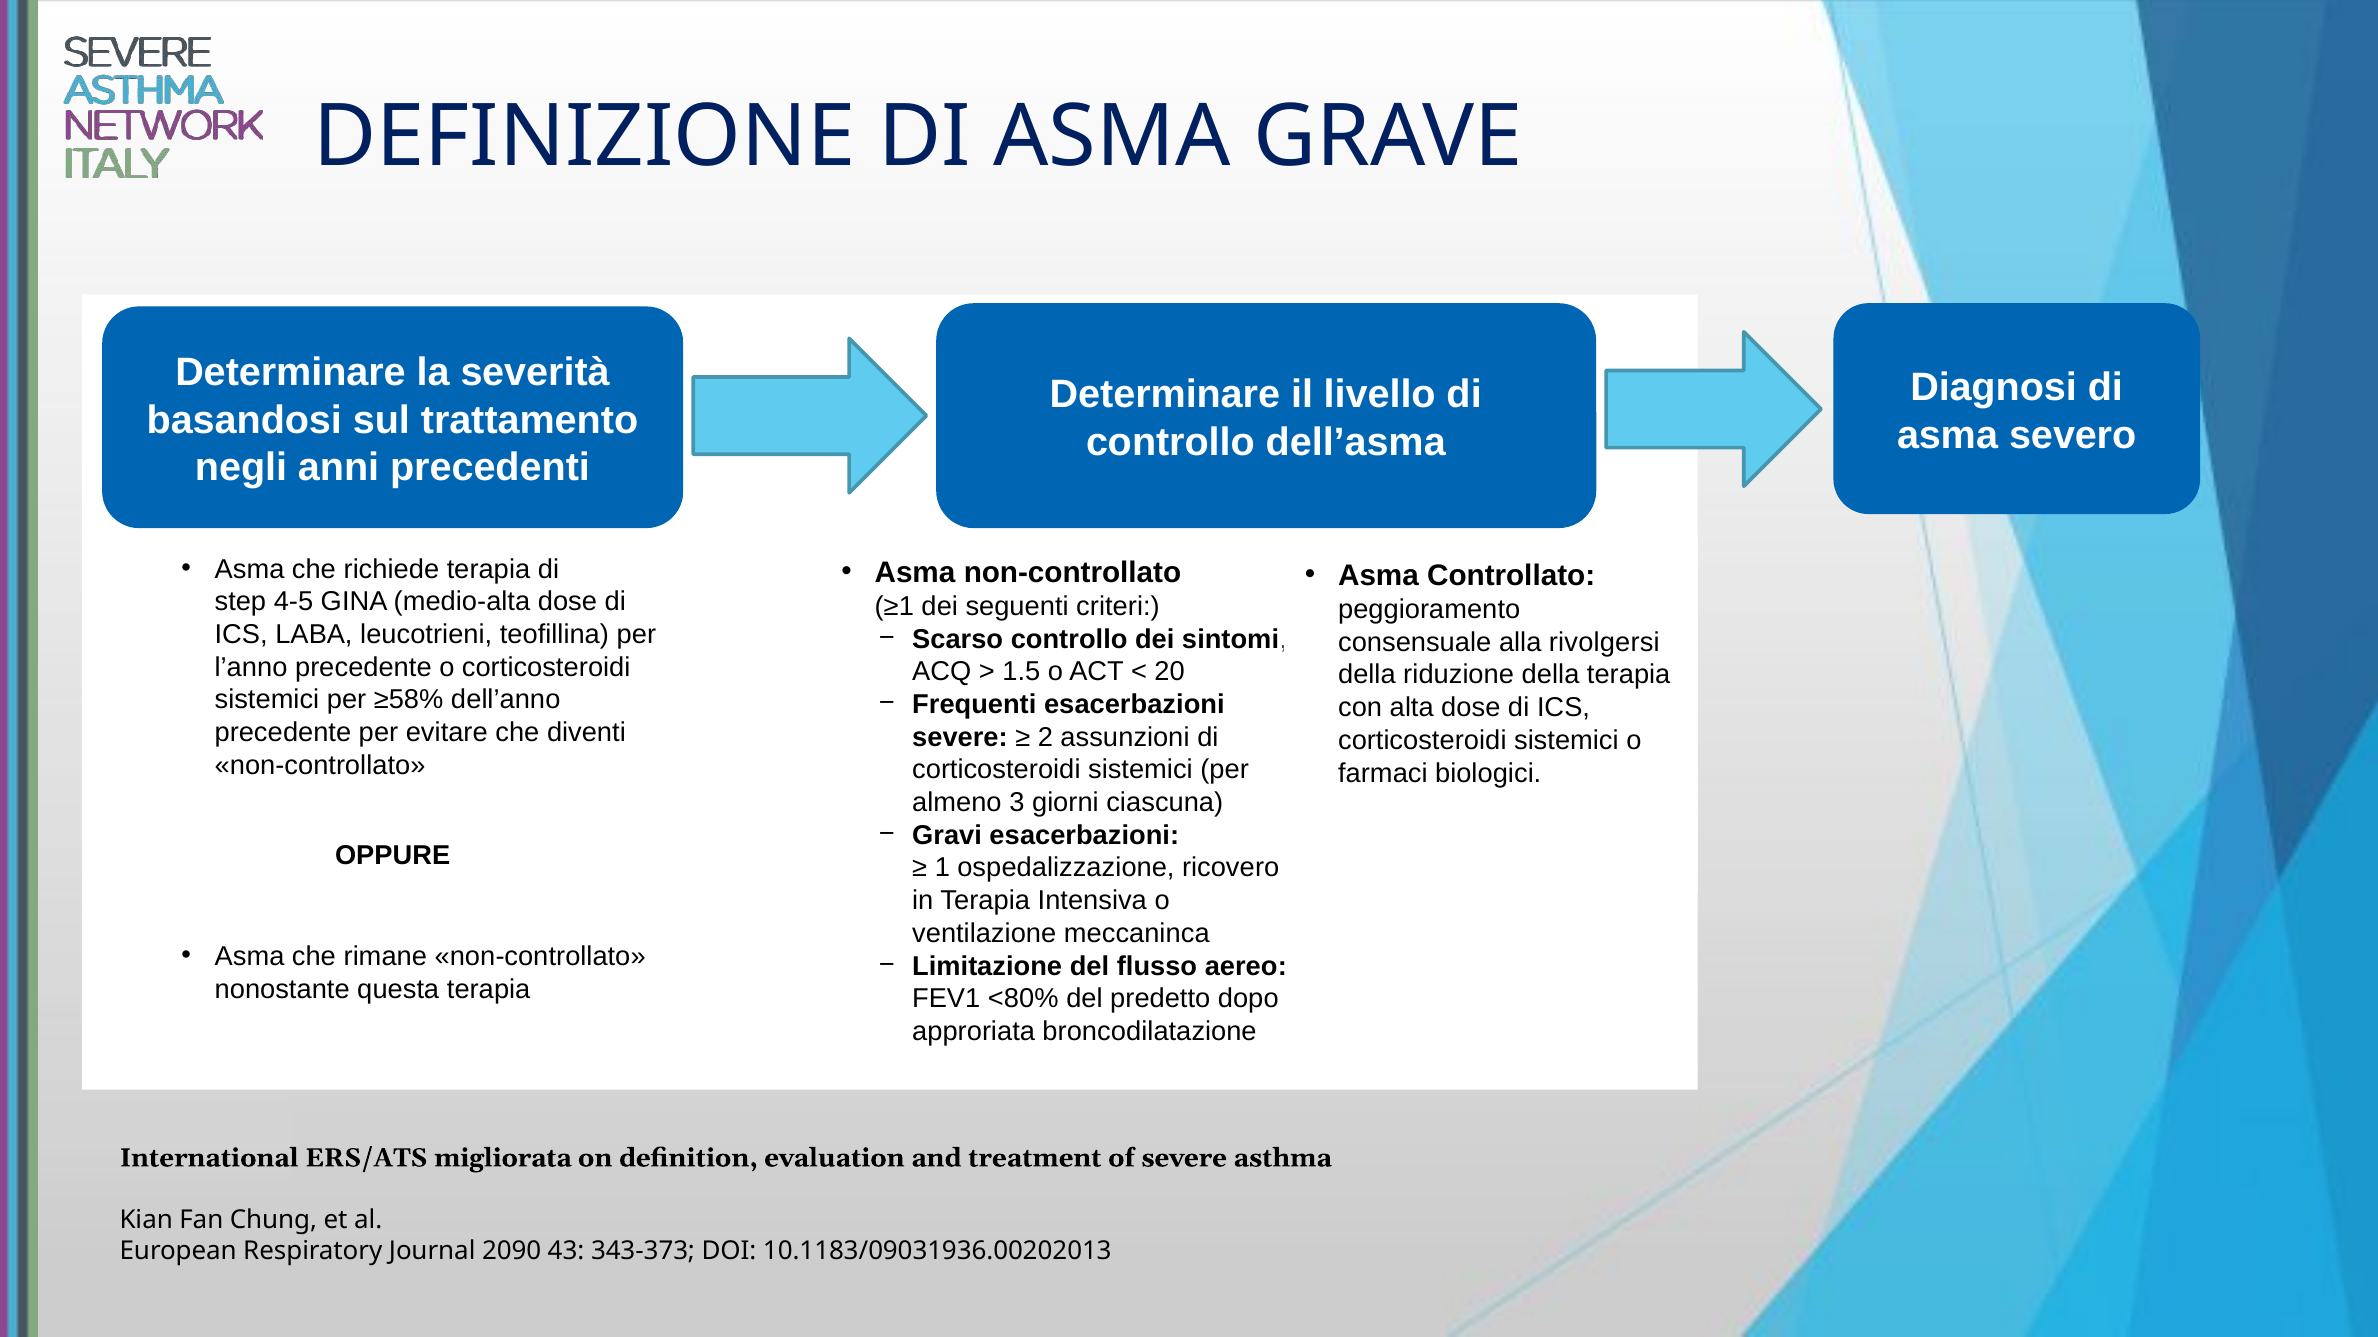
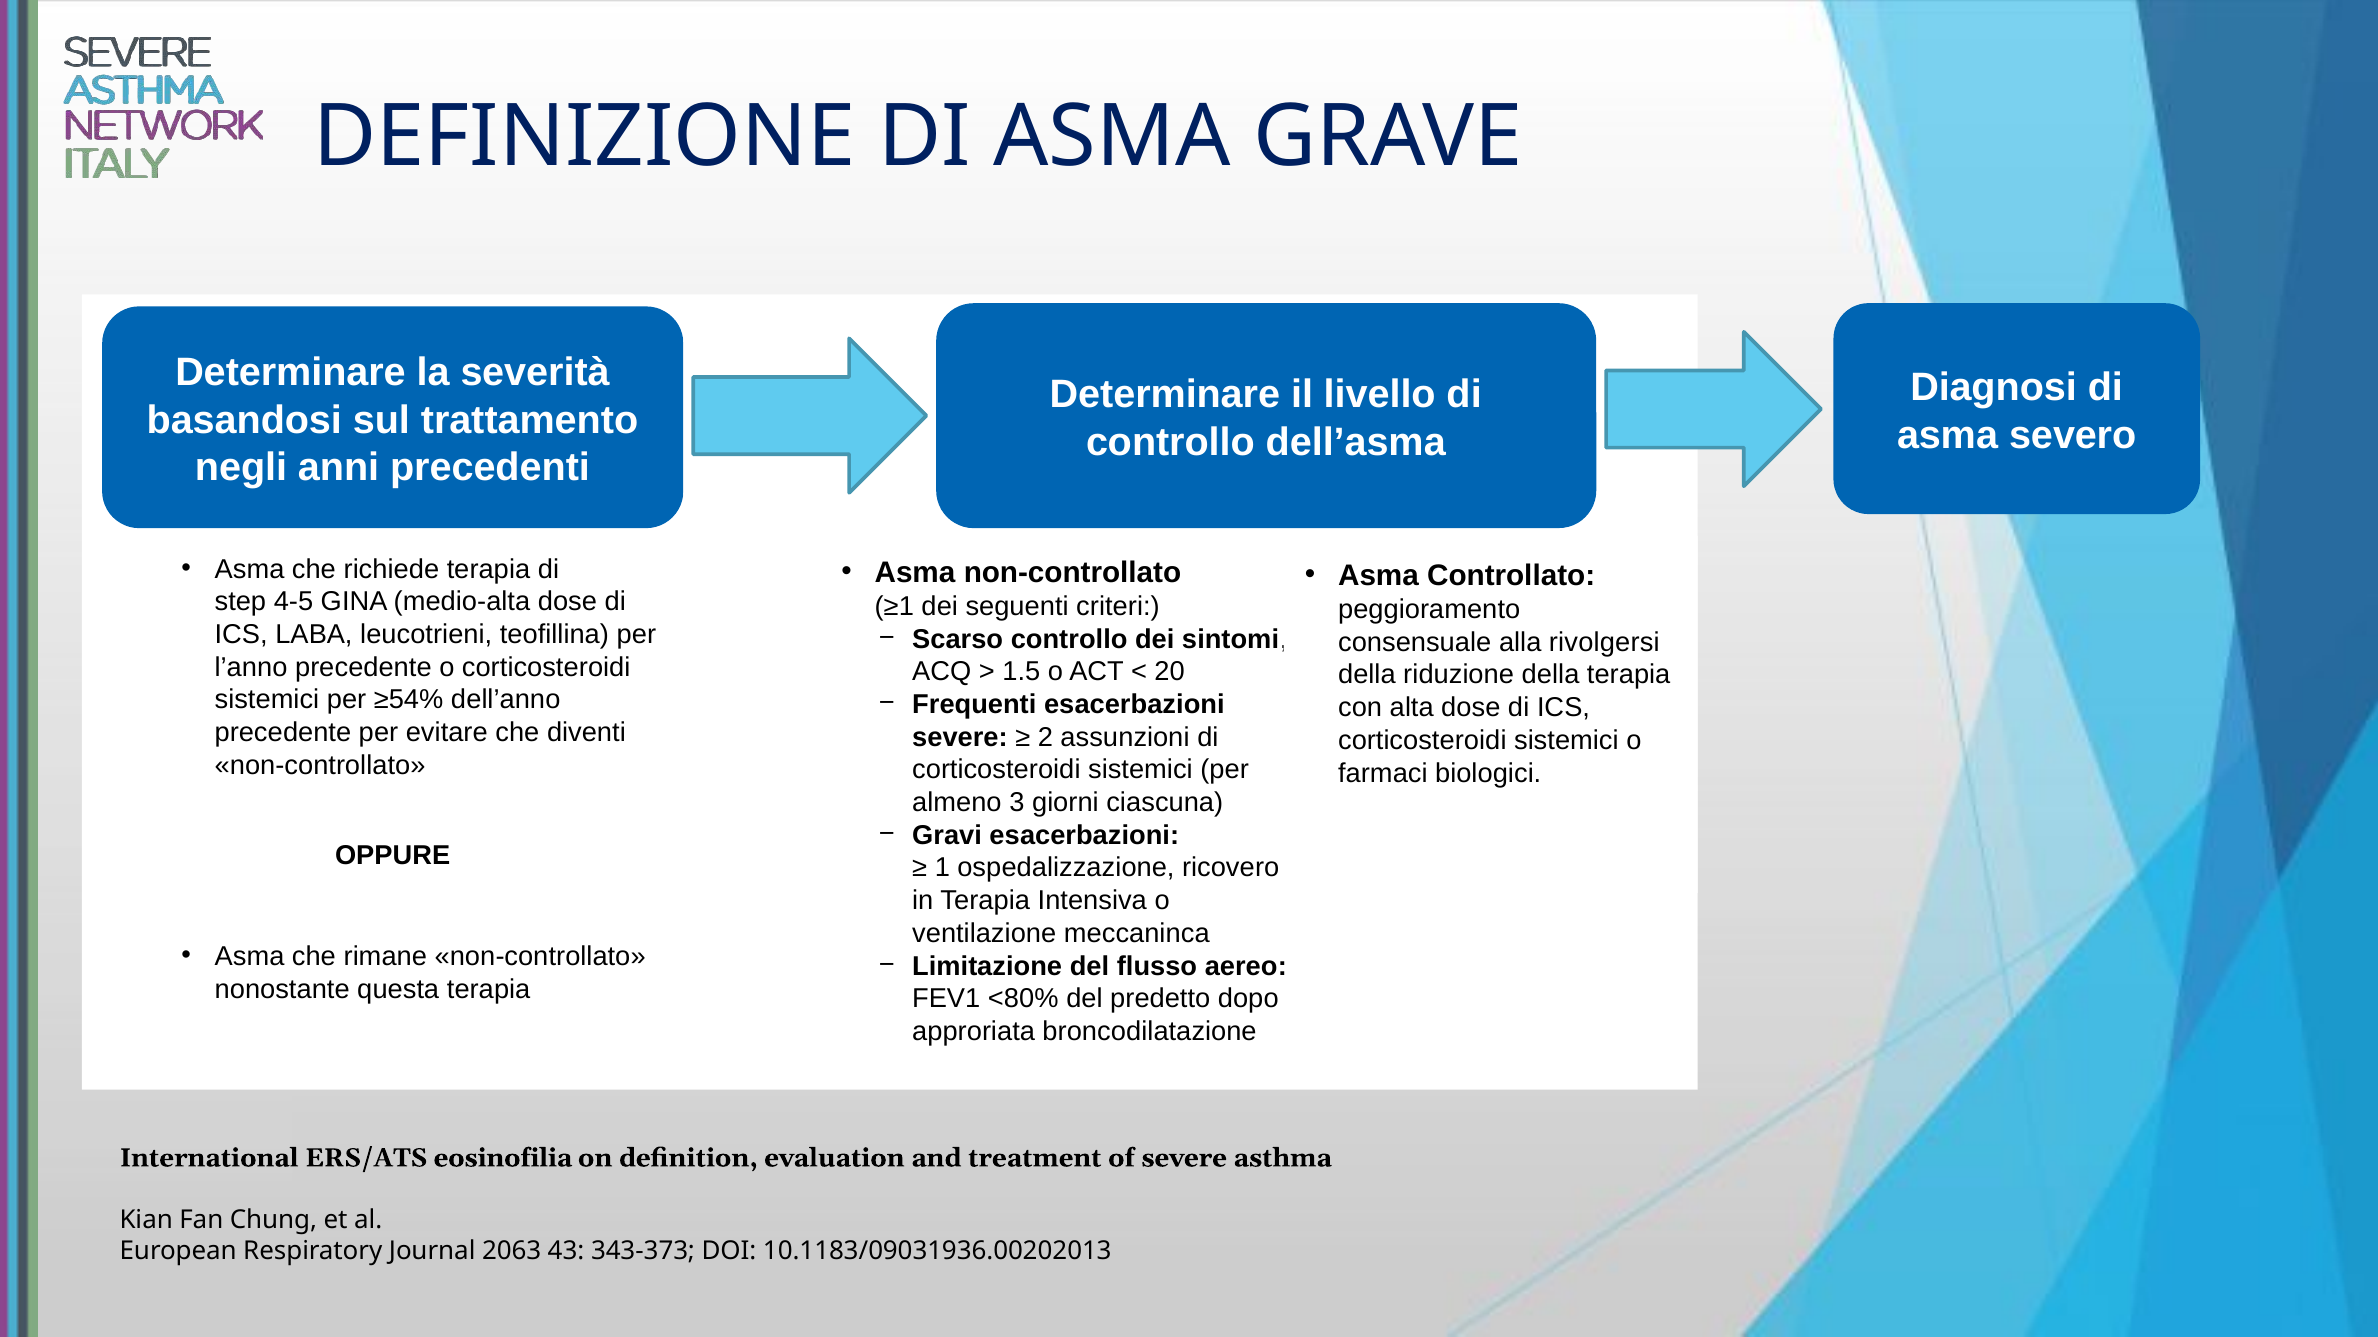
≥58%: ≥58% -> ≥54% (409, 700)
migliorata: migliorata -> eosinofilia (503, 1158)
2090: 2090 -> 2063 (512, 1252)
